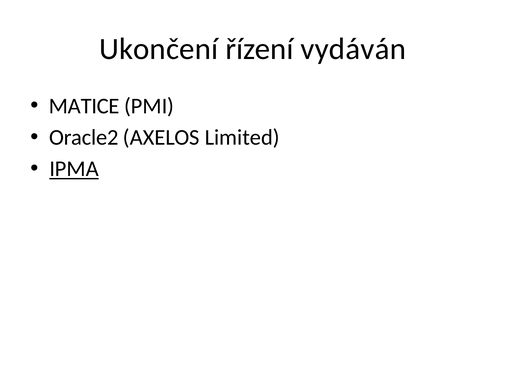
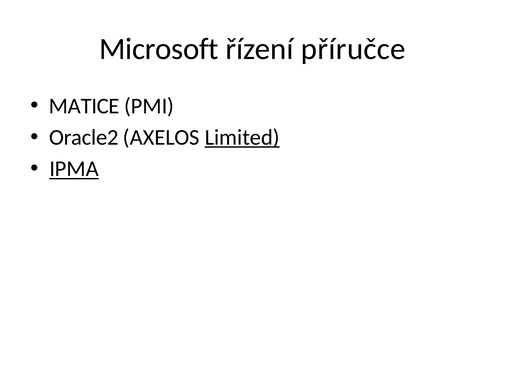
Ukončení: Ukončení -> Microsoft (159, 49)
vydáván: vydáván -> příručce (353, 49)
Limited underline: none -> present (242, 138)
